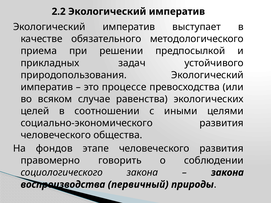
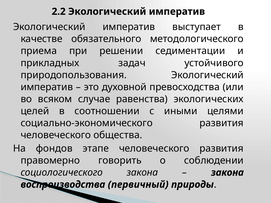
предпосылкой: предпосылкой -> седиментации (190, 51)
процессе: процессе -> духовной (124, 87)
